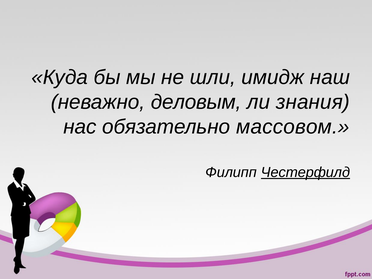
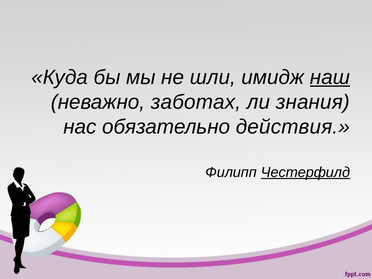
наш underline: none -> present (330, 77)
деловым: деловым -> заботах (196, 102)
массовом: массовом -> действия (293, 127)
